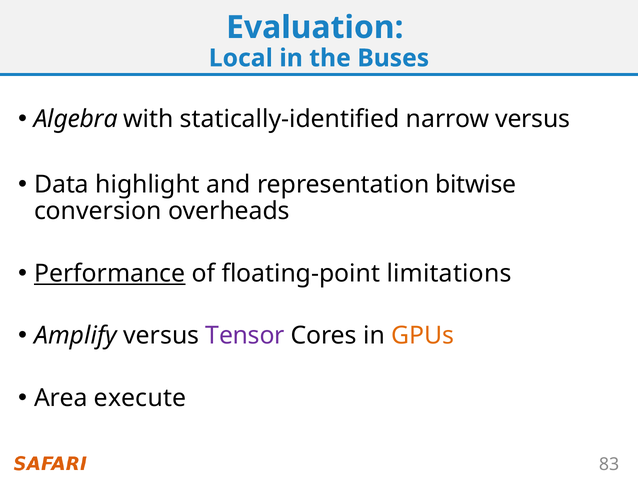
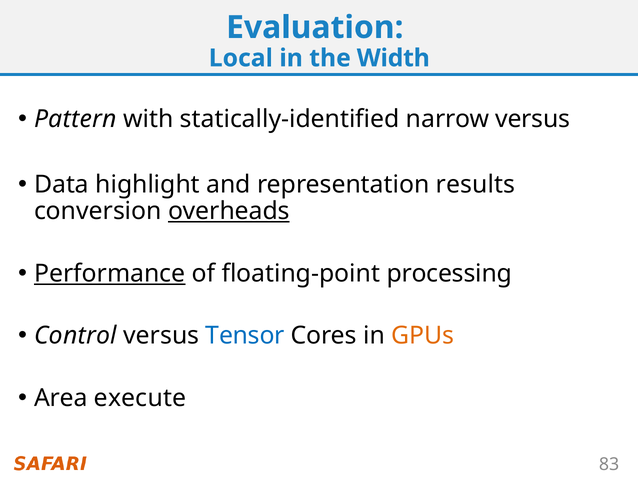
Buses: Buses -> Width (393, 58)
Algebra: Algebra -> Pattern (75, 119)
bitwise: bitwise -> results (476, 185)
overheads underline: none -> present (229, 211)
limitations: limitations -> processing (449, 274)
Amplify: Amplify -> Control (75, 336)
Tensor colour: purple -> blue (245, 336)
